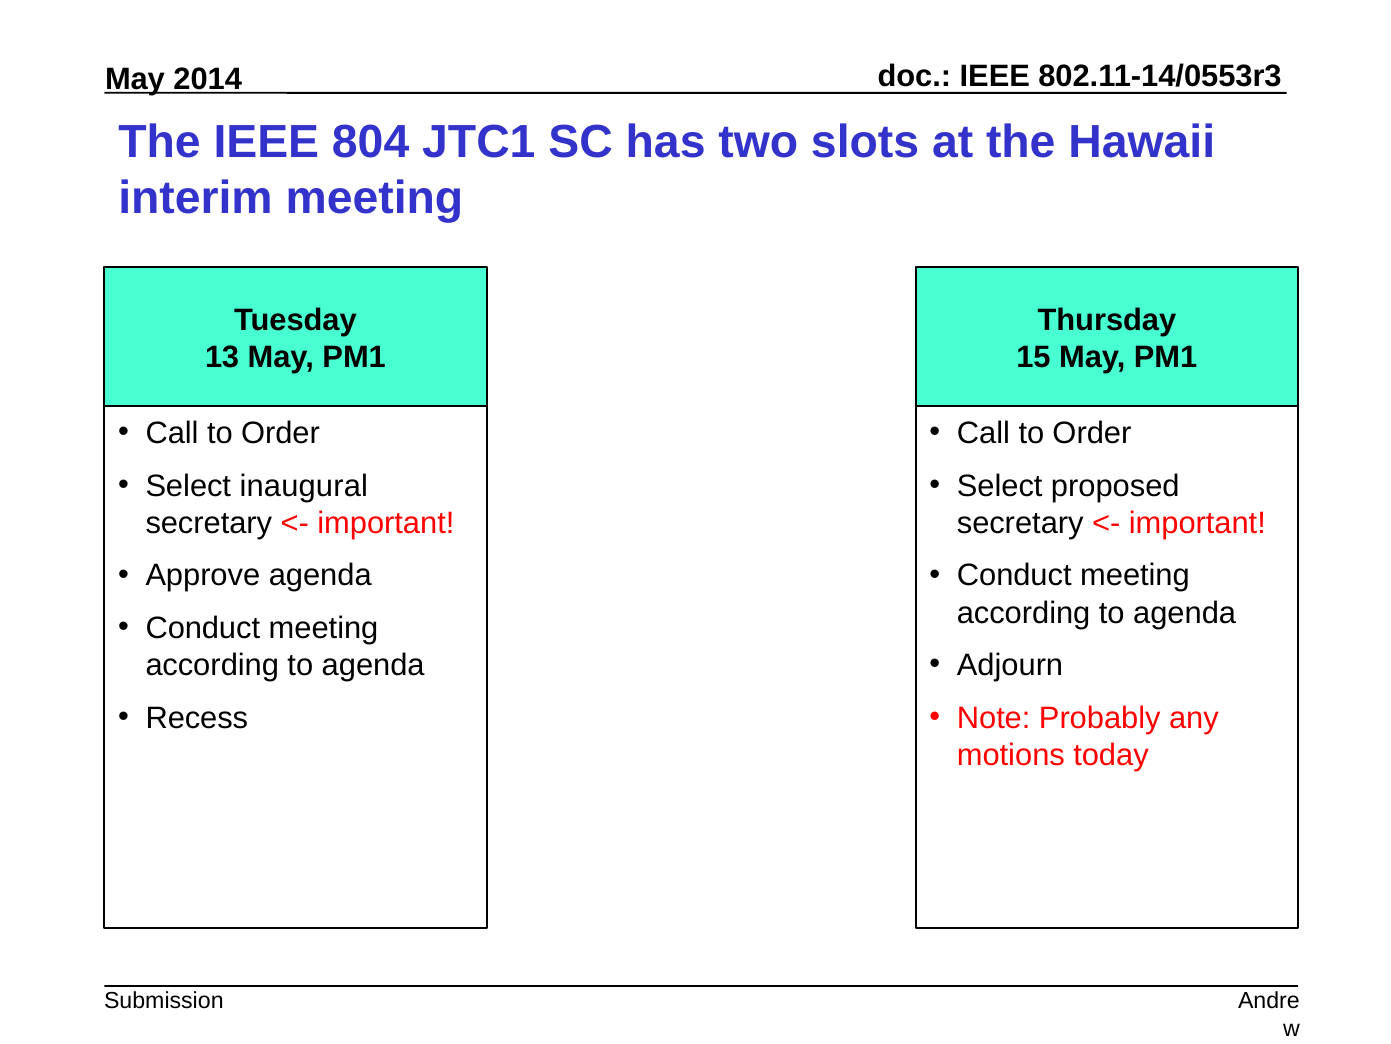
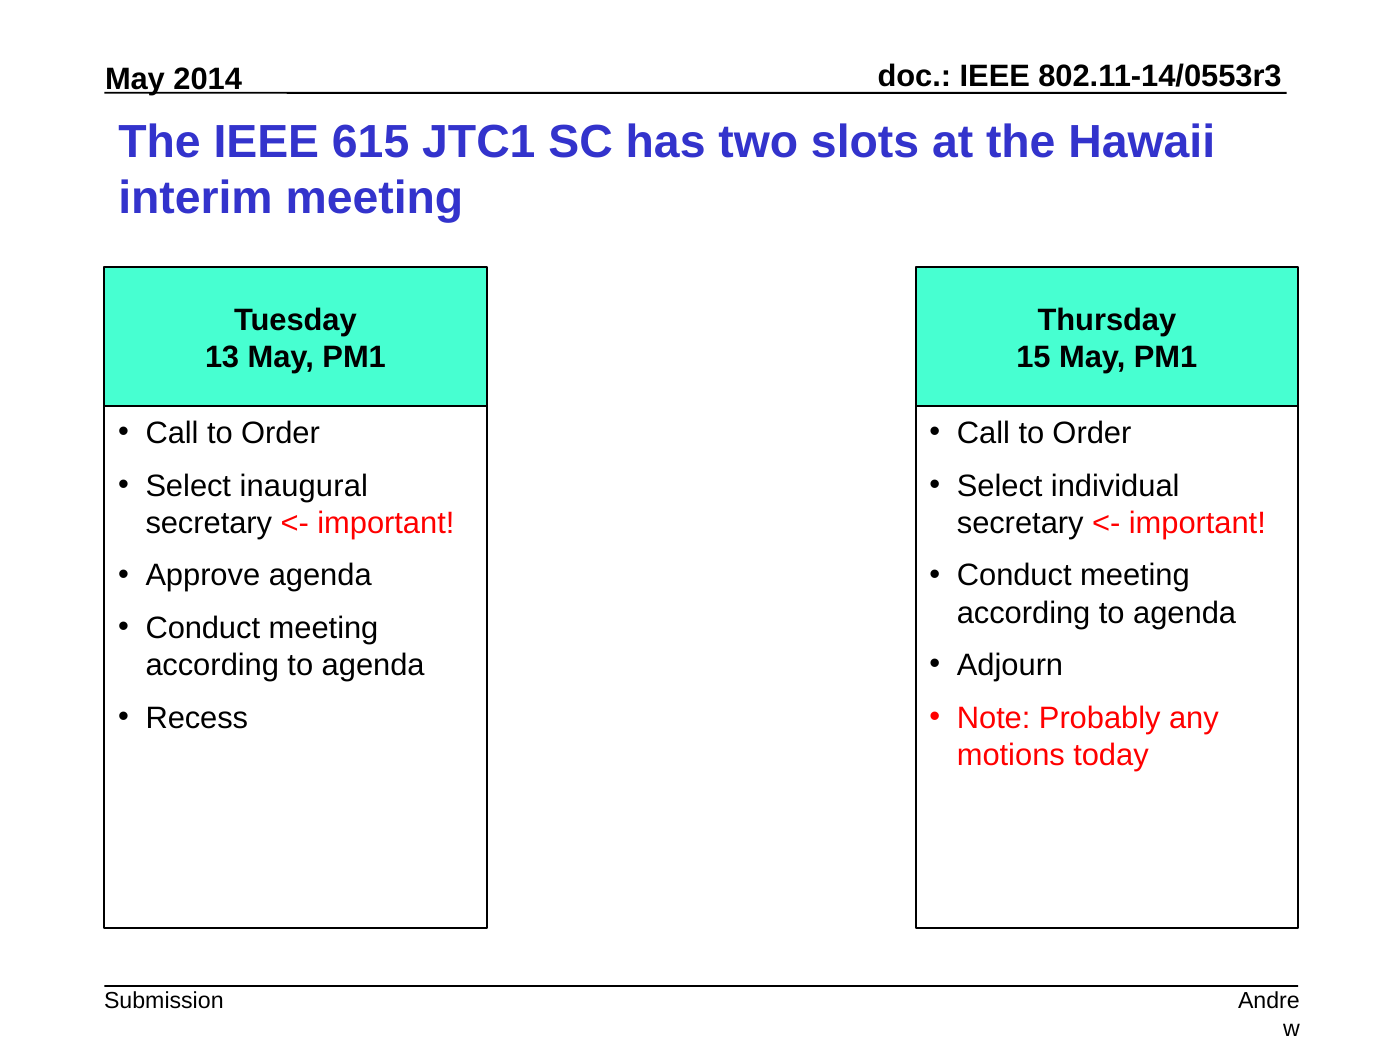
804: 804 -> 615 (371, 142)
proposed: proposed -> individual (1115, 486)
